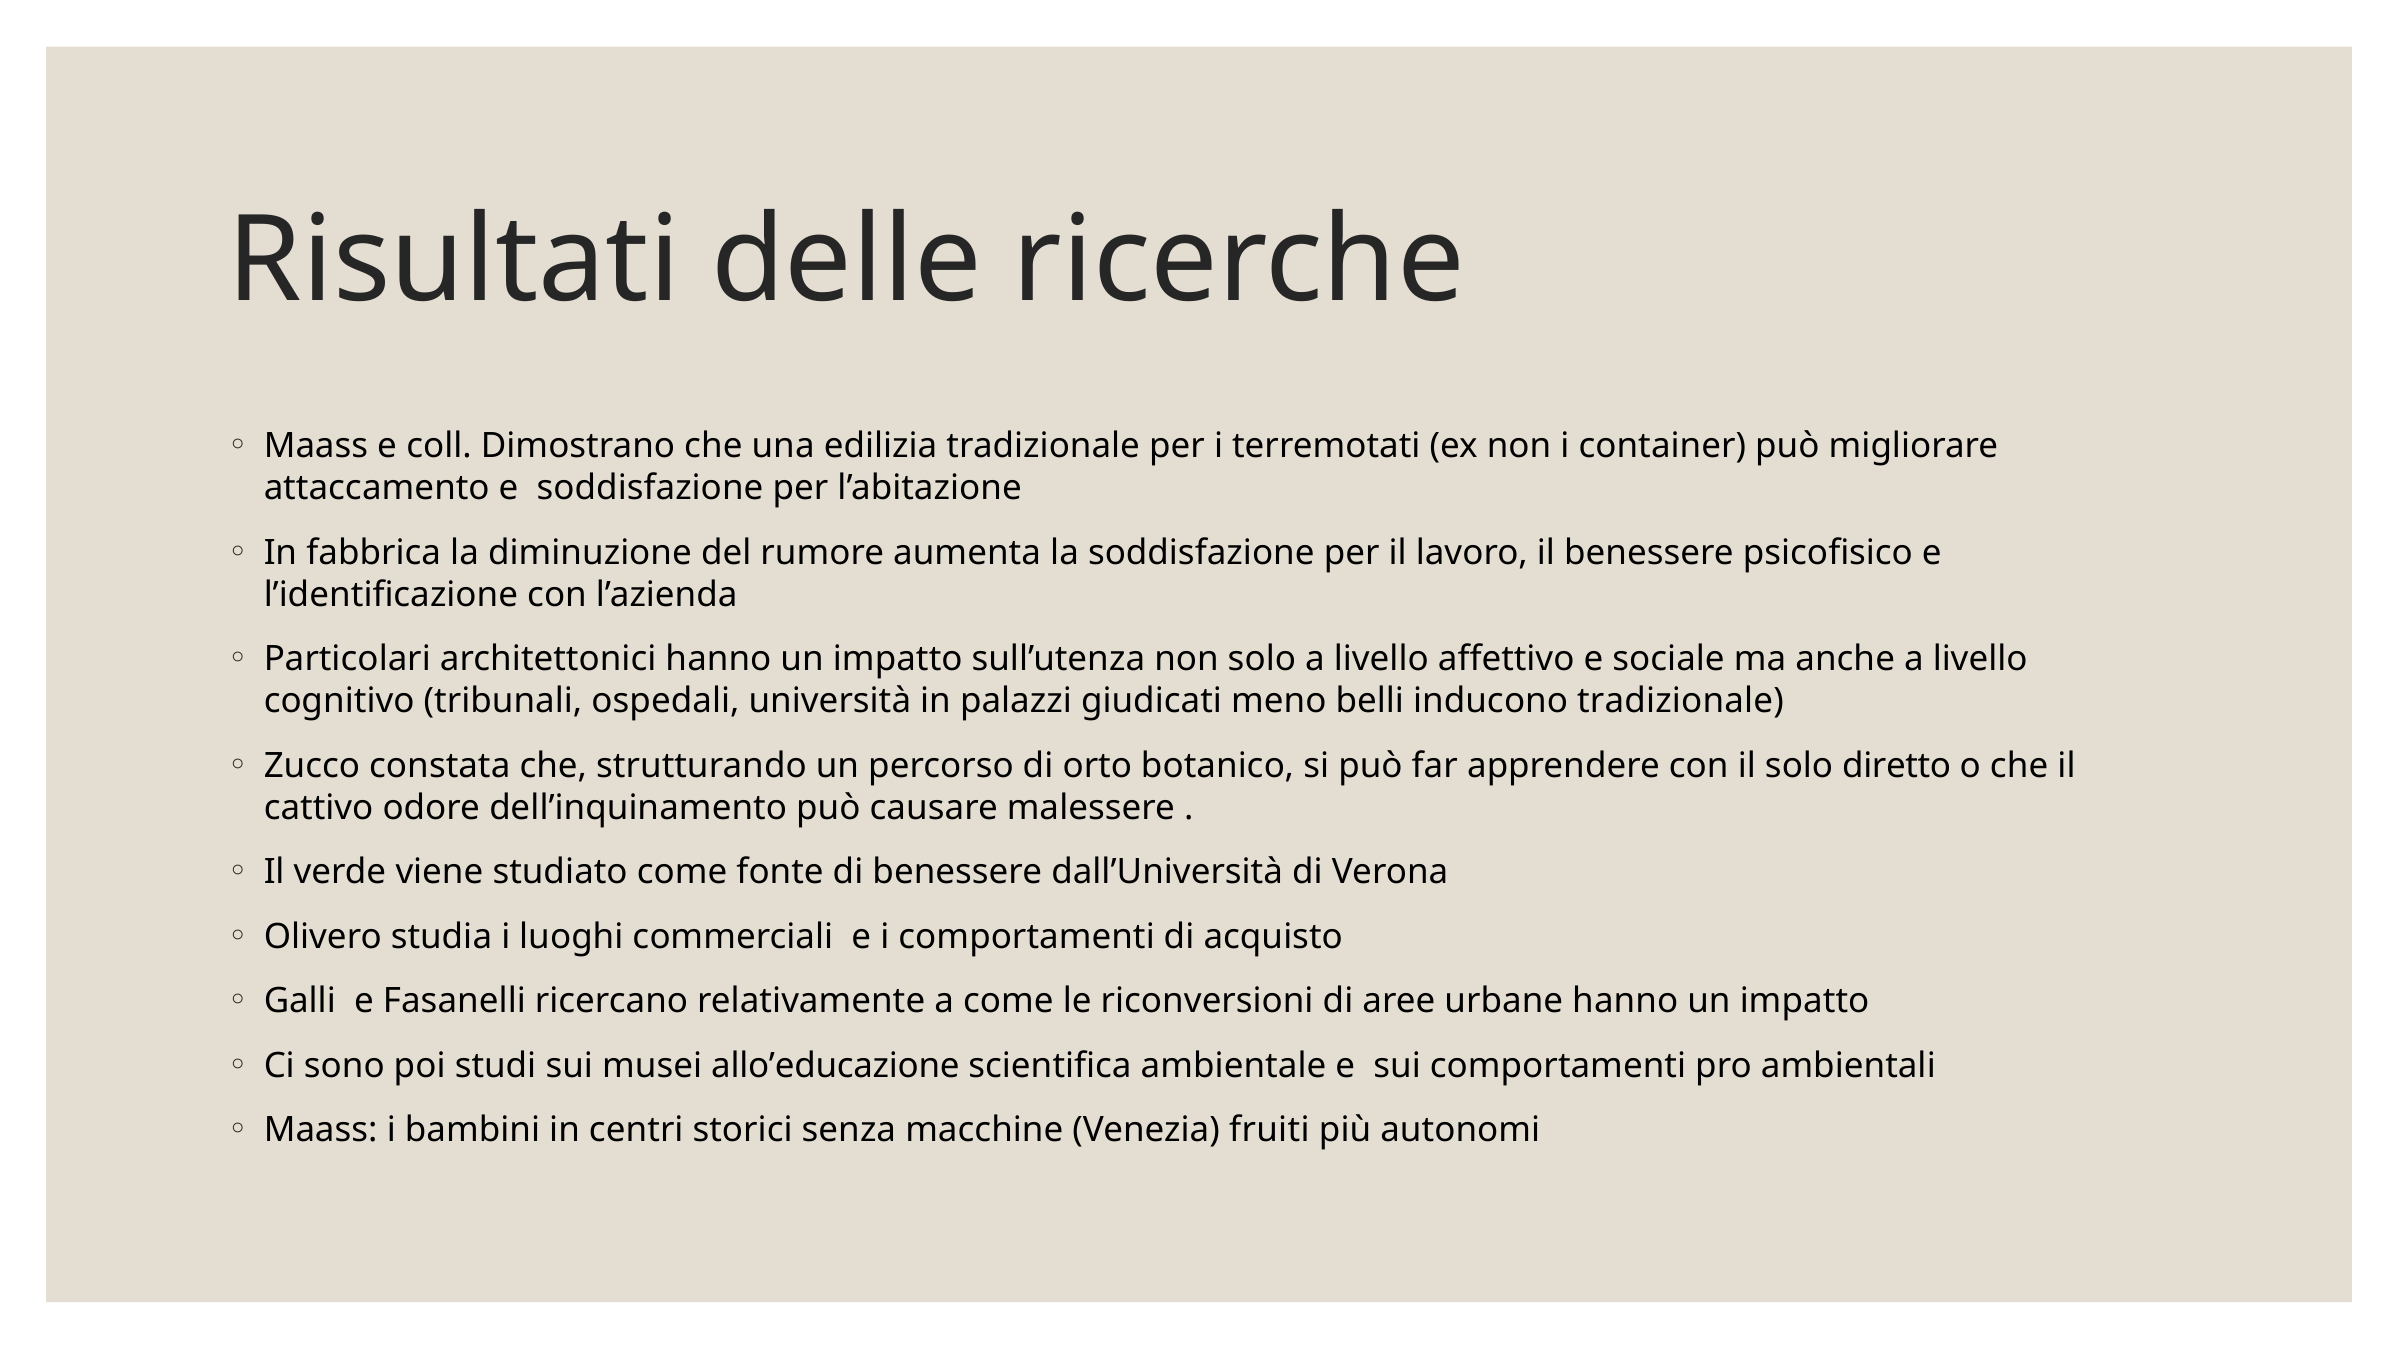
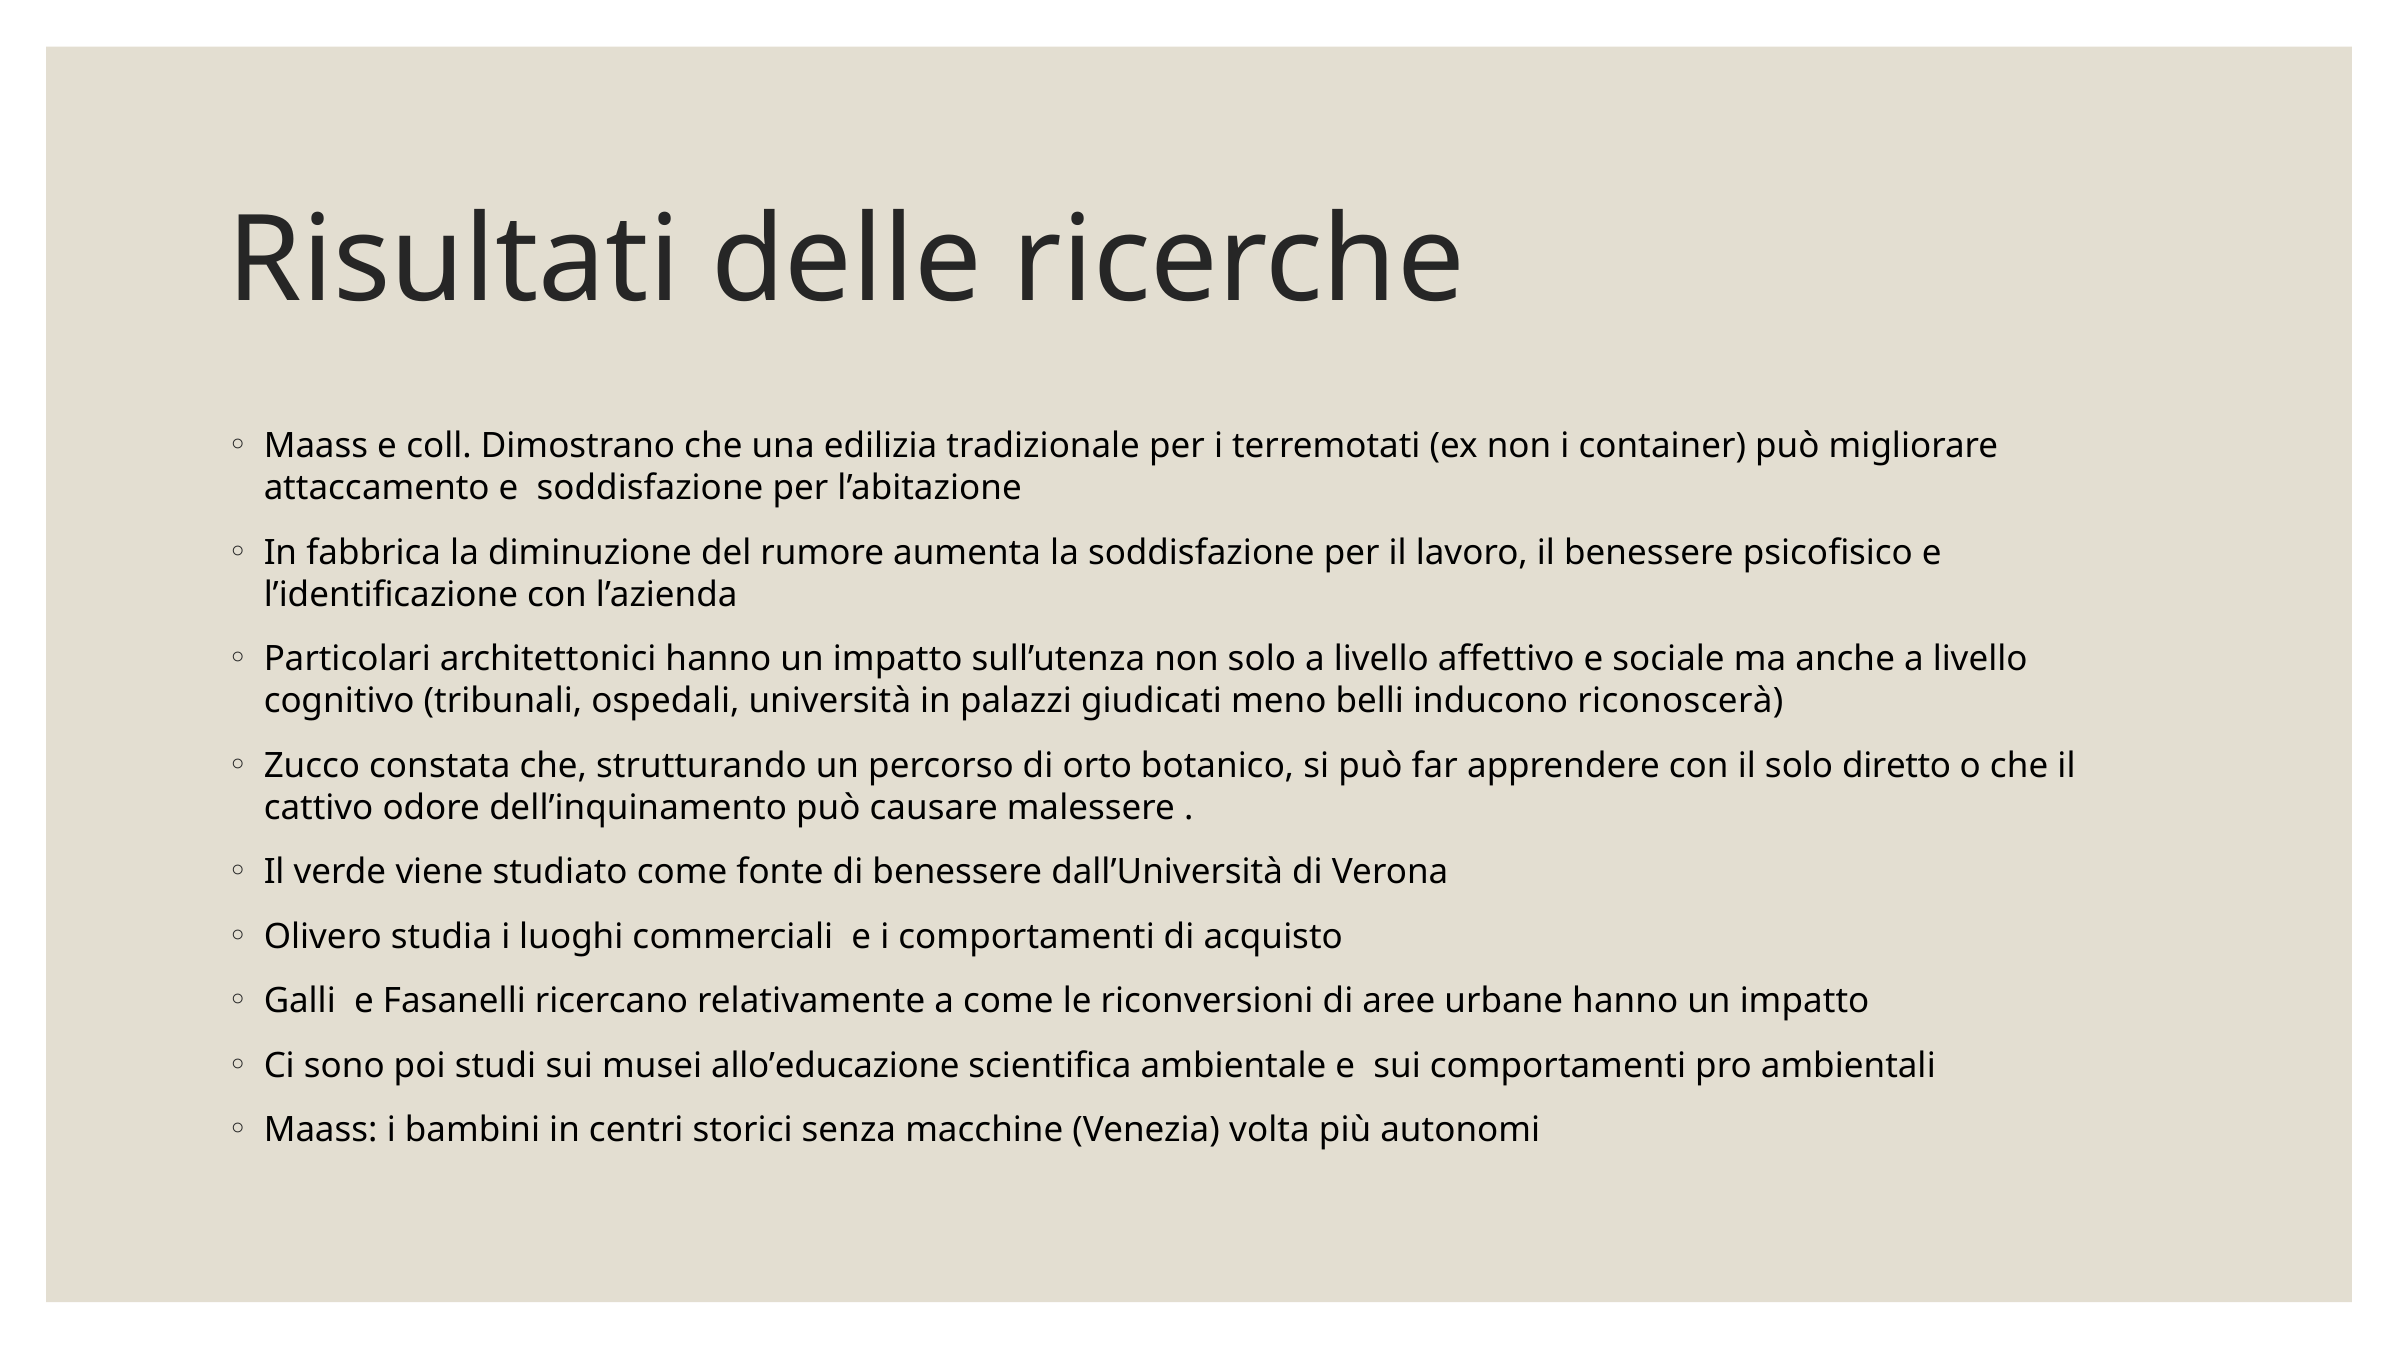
inducono tradizionale: tradizionale -> riconoscerà (1680, 701)
fruiti: fruiti -> volta (1269, 1130)
